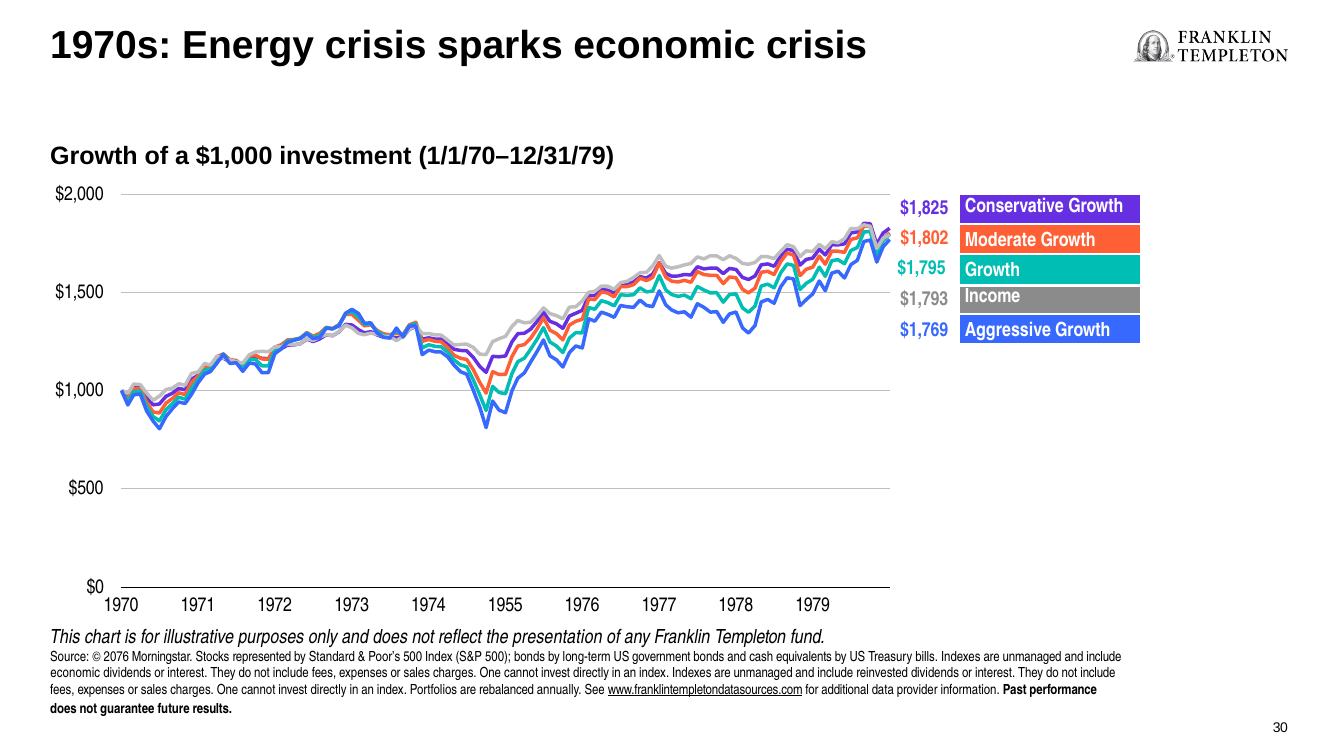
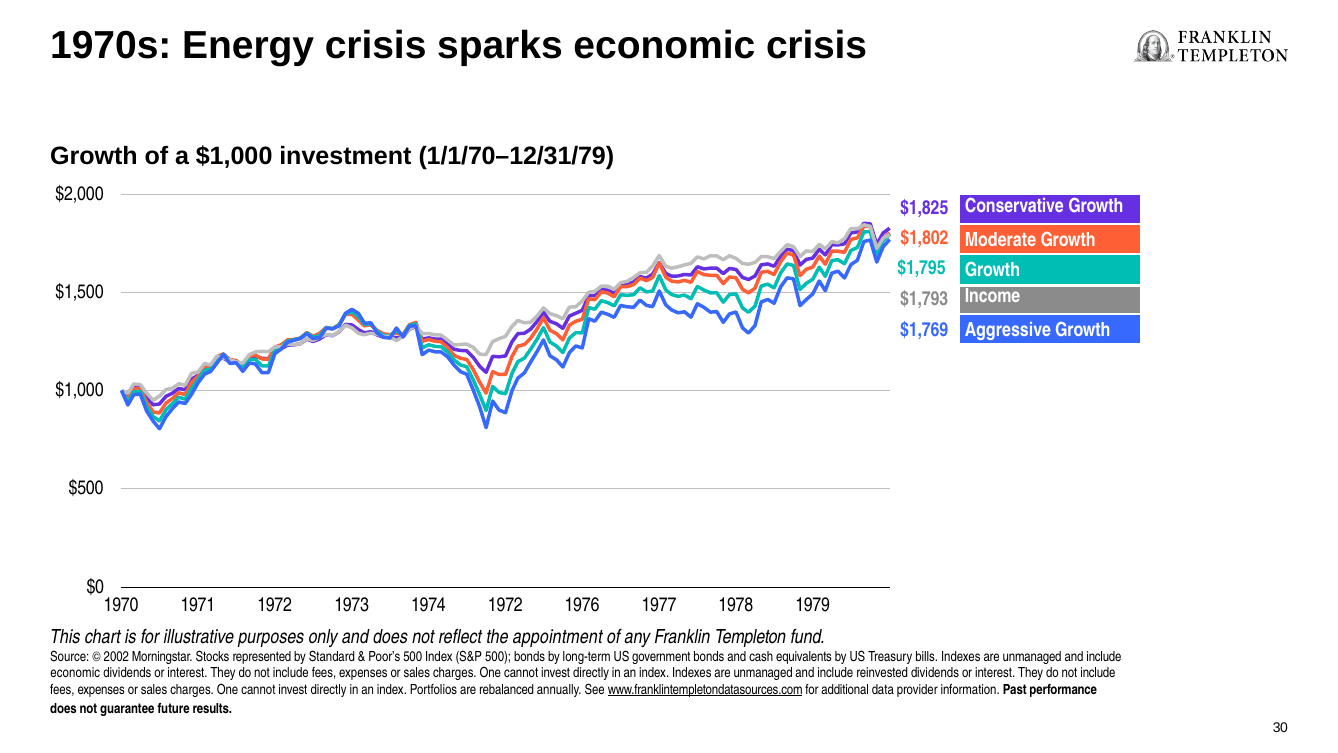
1974 1955: 1955 -> 1972 (505, 605)
presentation: presentation -> appointment (558, 636)
2076: 2076 -> 2002 (116, 656)
